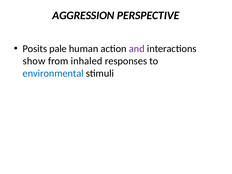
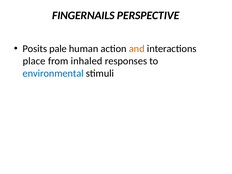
AGGRESSION: AGGRESSION -> FINGERNAILS (83, 15)
and colour: purple -> orange (137, 49)
show: show -> place (34, 61)
